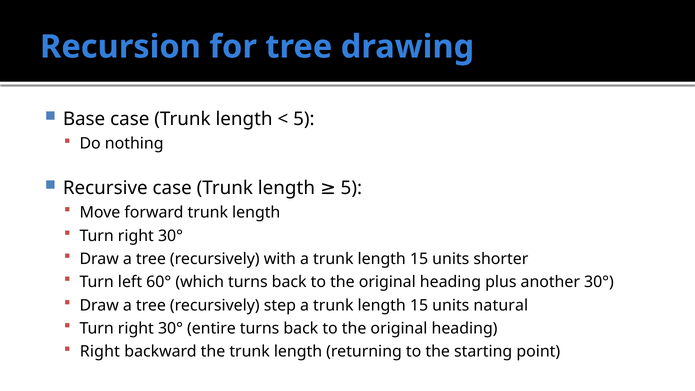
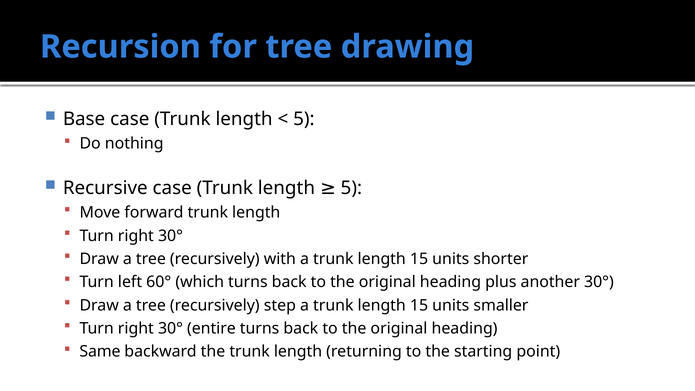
natural: natural -> smaller (501, 305)
Right: Right -> Same (100, 352)
